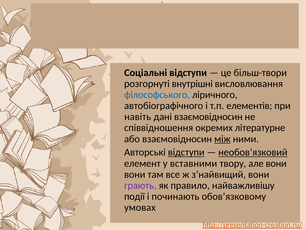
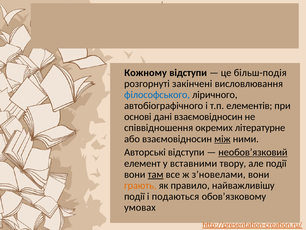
Соціальні: Соціальні -> Кожному (146, 73)
більш-твори: більш-твори -> більш-подія (260, 73)
внутрішні: внутрішні -> закінчені (192, 84)
навіть: навіть -> основі (138, 117)
відступи underline: present -> none (186, 152)
але вони: вони -> події (276, 163)
там underline: none -> present (156, 174)
з’найвищий: з’найвищий -> з’новелами (219, 174)
грають colour: purple -> orange (140, 185)
починають: починають -> подаються (175, 196)
